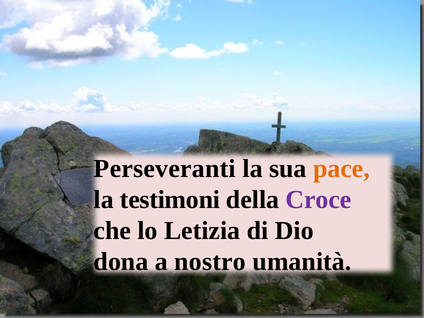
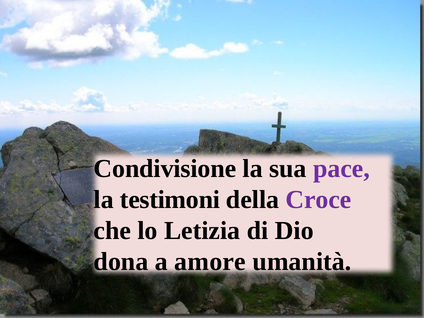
Perseveranti: Perseveranti -> Condivisione (165, 168)
pace colour: orange -> purple (341, 168)
nostro: nostro -> amore (210, 262)
